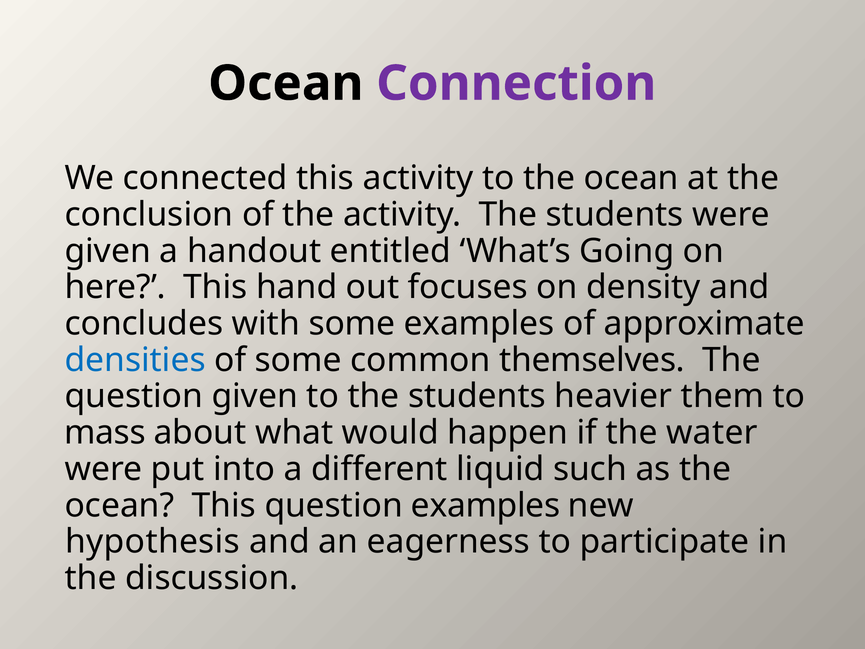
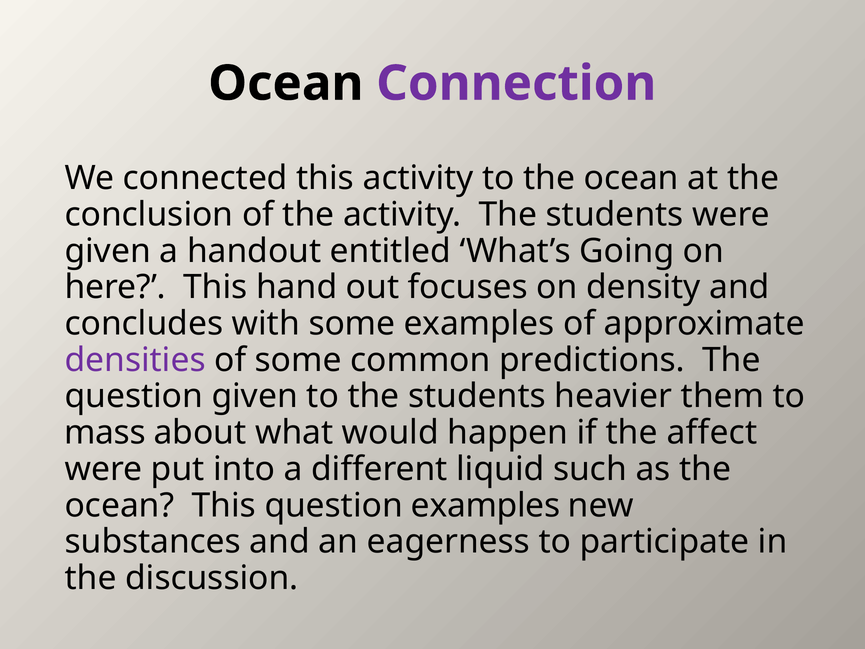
densities colour: blue -> purple (135, 360)
themselves: themselves -> predictions (592, 360)
water: water -> affect (712, 433)
hypothesis: hypothesis -> substances (153, 542)
